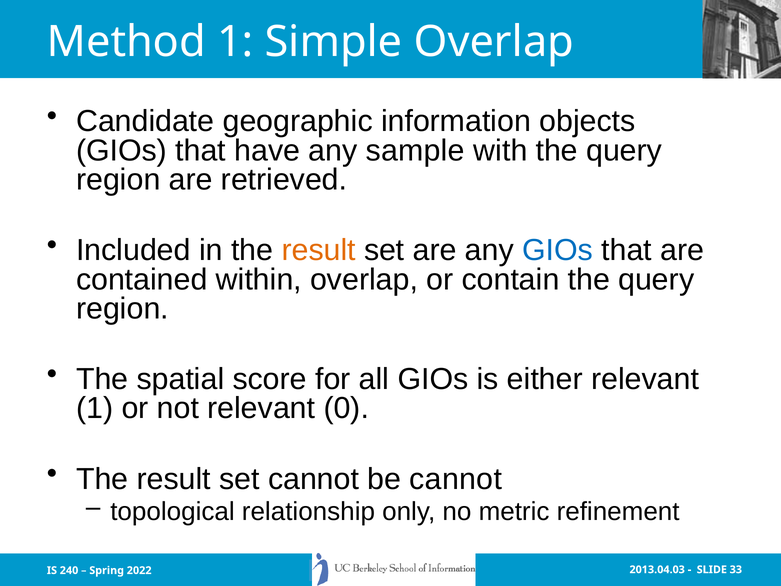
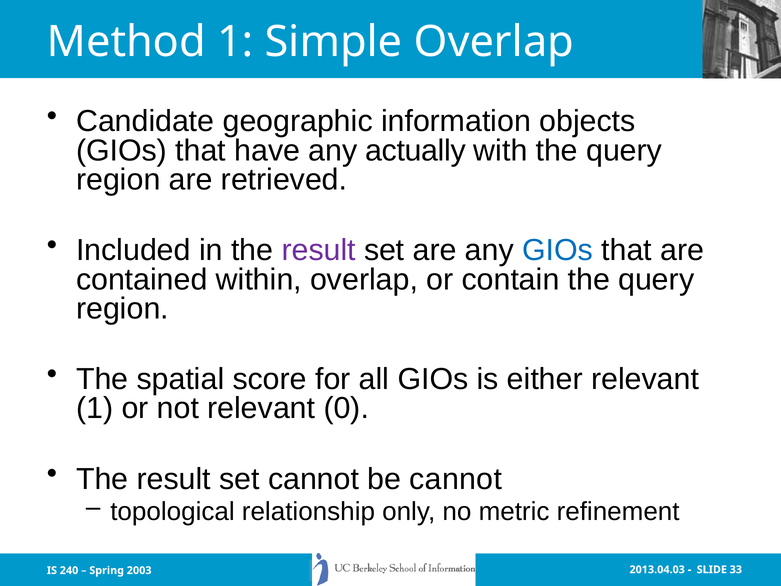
sample: sample -> actually (416, 151)
result colour: orange -> purple (319, 250)
2022: 2022 -> 2003 (139, 570)
